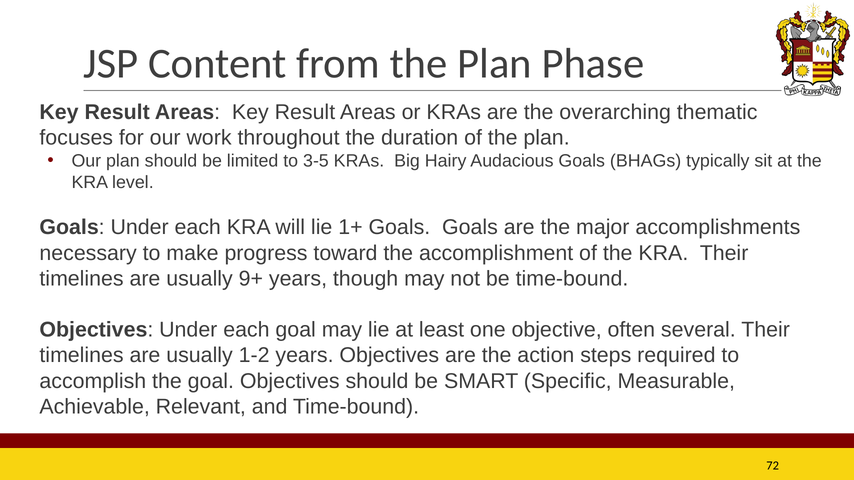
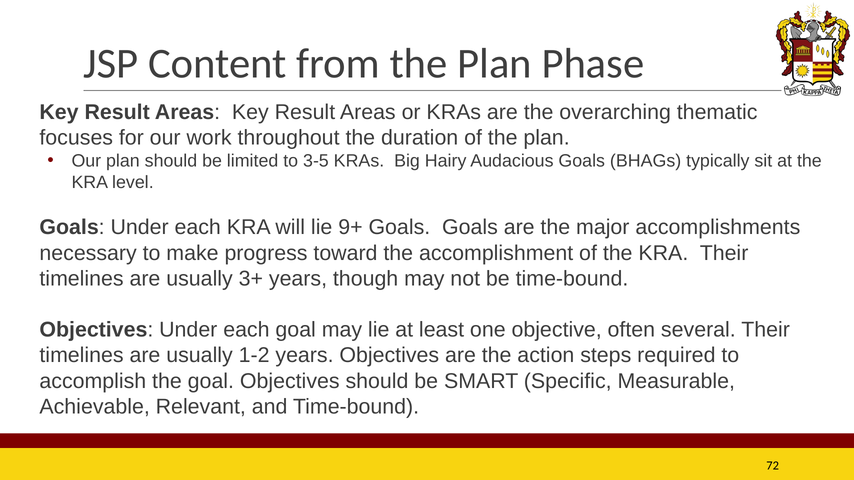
1+: 1+ -> 9+ (350, 228)
9+: 9+ -> 3+ (251, 279)
